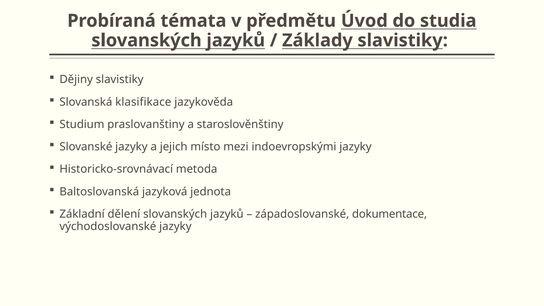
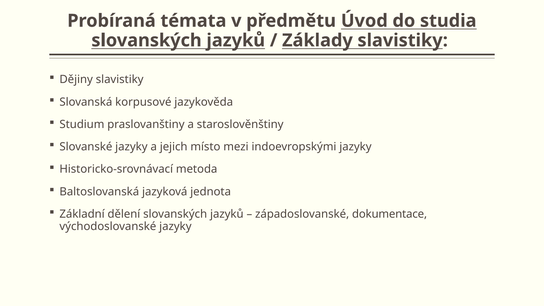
klasifikace: klasifikace -> korpusové (143, 102)
